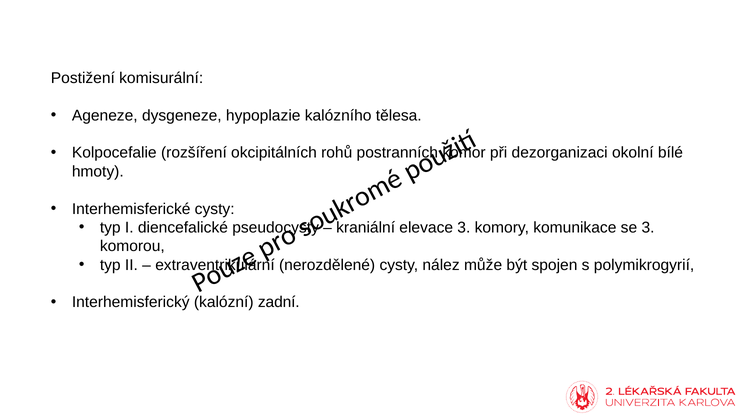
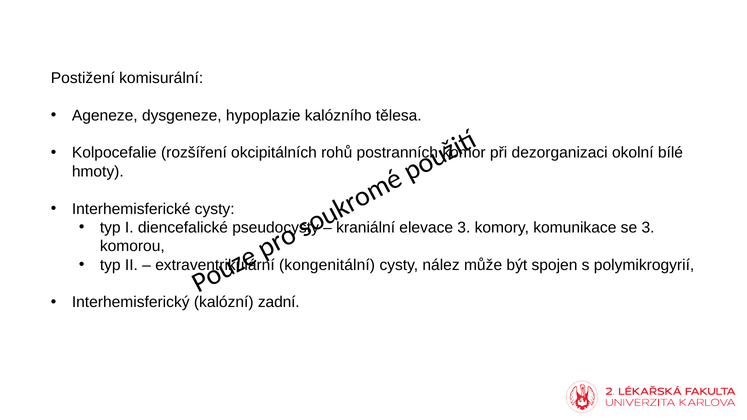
nerozdělené: nerozdělené -> kongenitální (327, 265)
